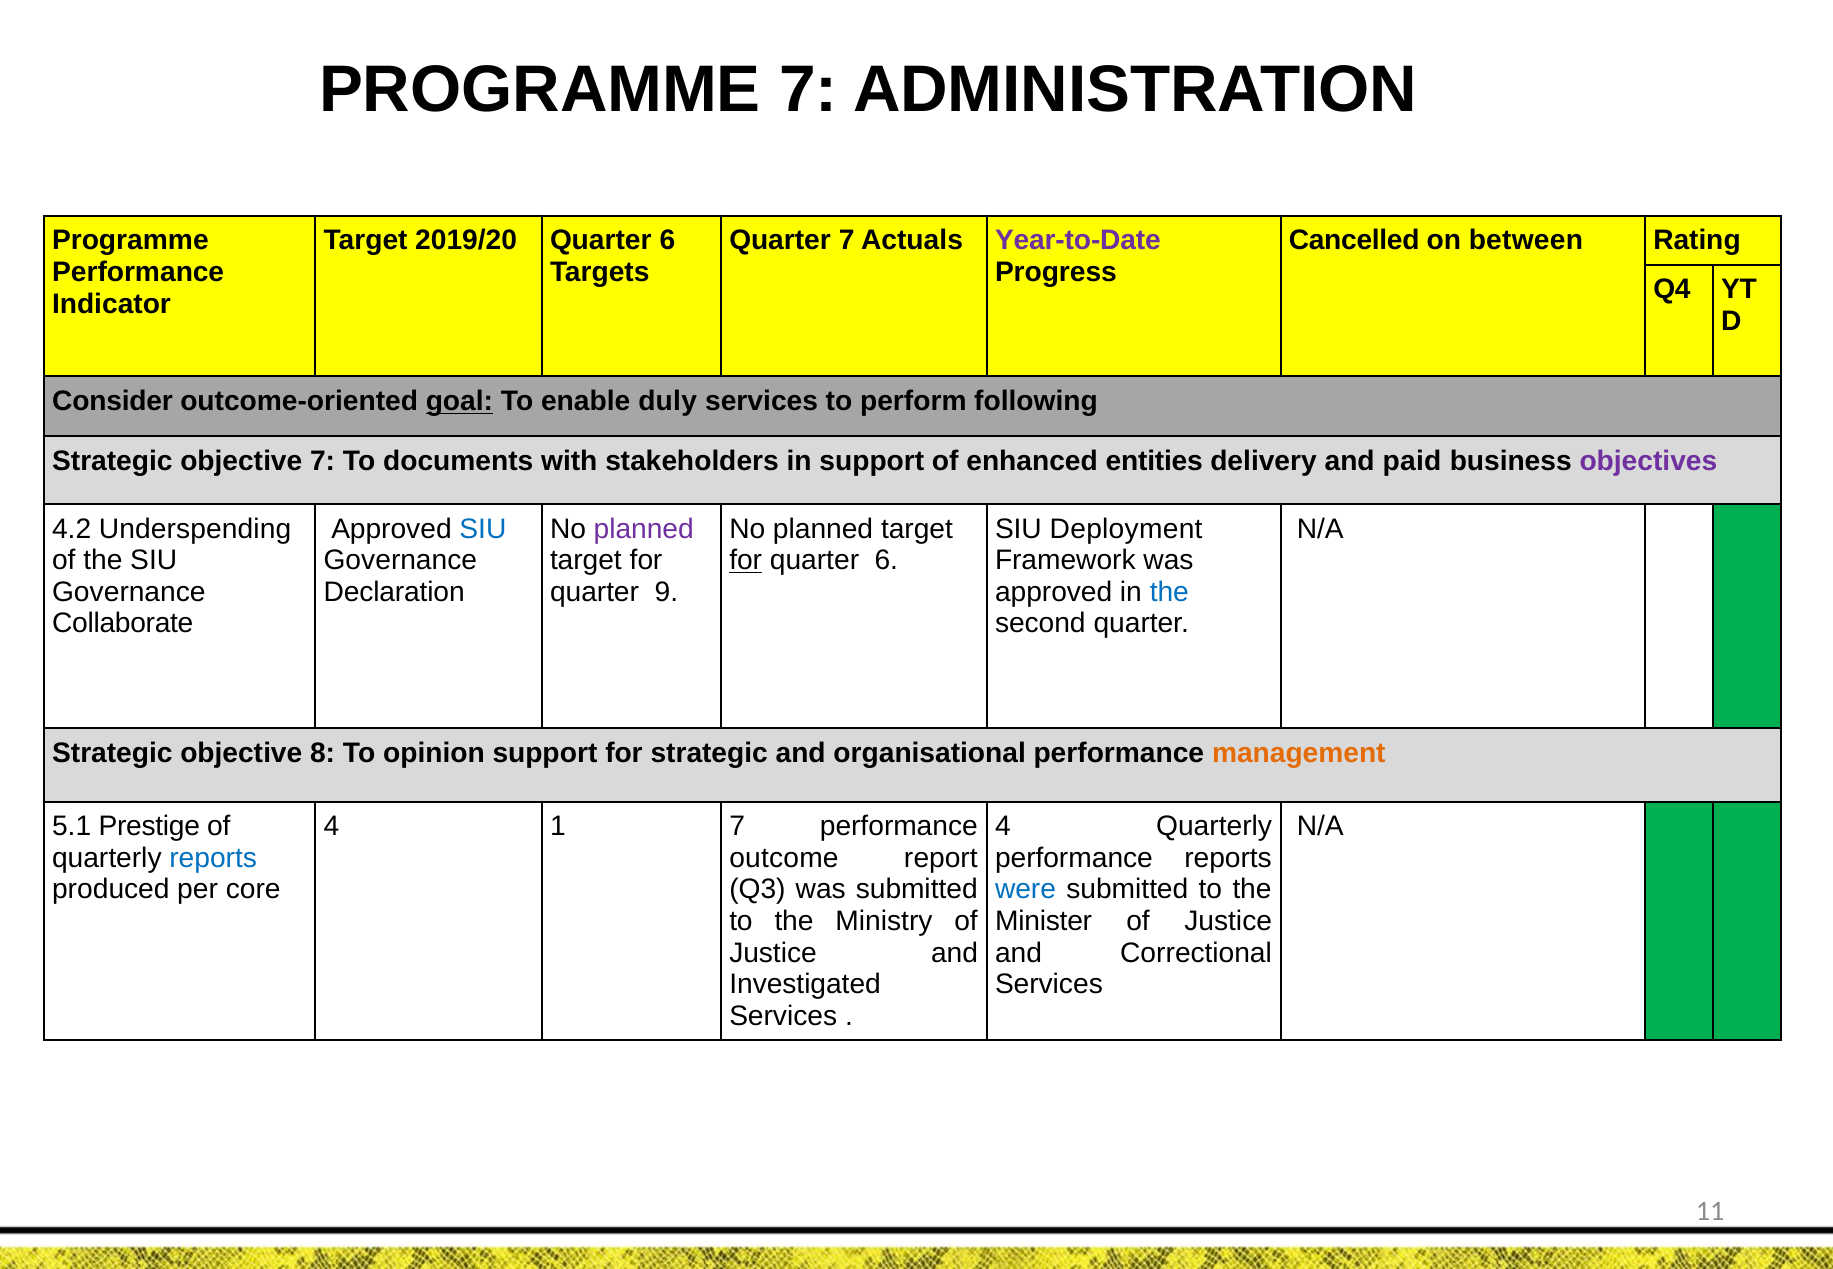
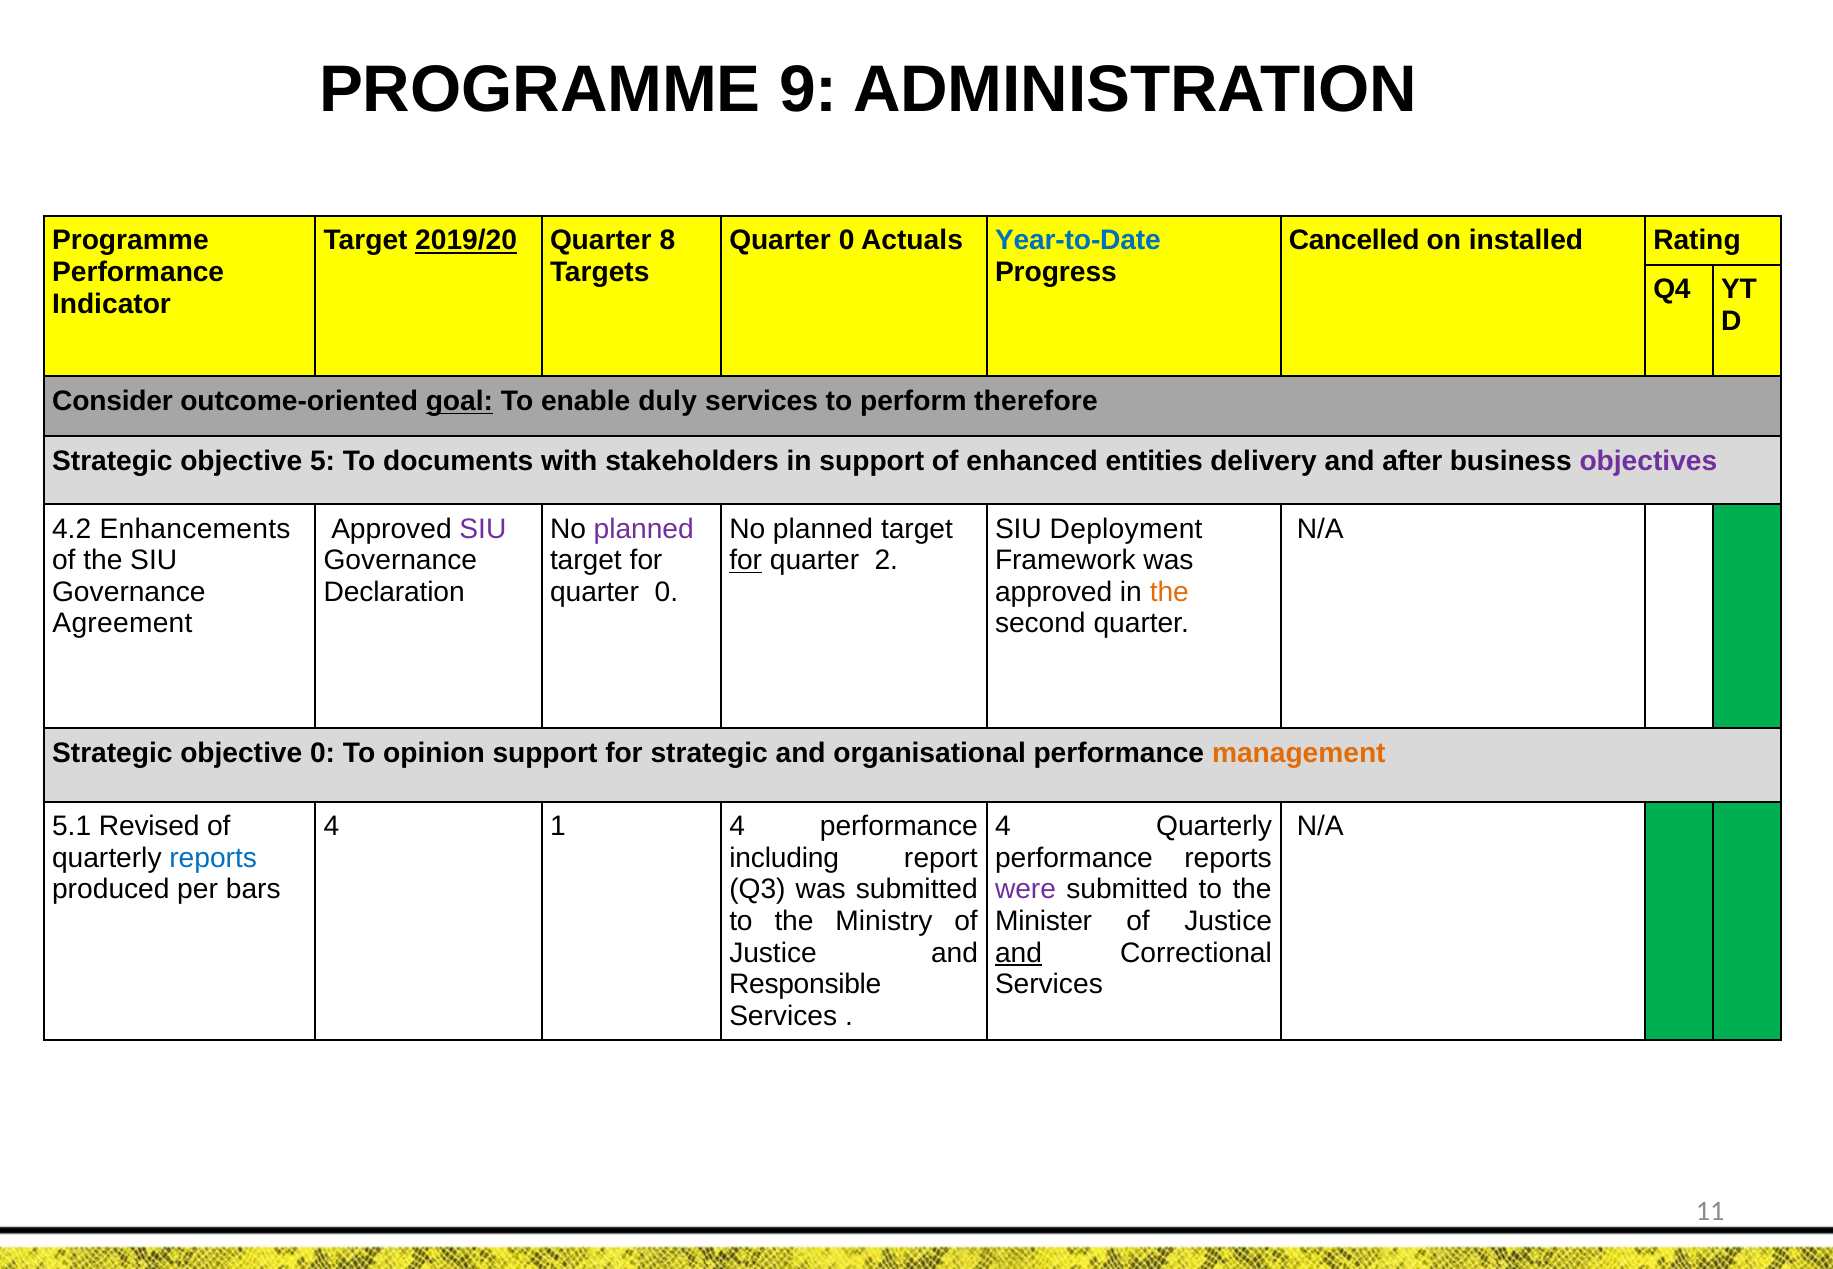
PROGRAMME 7: 7 -> 9 (808, 90)
2019/20 underline: none -> present (466, 241)
6: 6 -> 8 (667, 241)
7: 7 -> 0 (847, 241)
Year-to-Date colour: purple -> blue (1078, 241)
between: between -> installed (1526, 241)
following: following -> therefore (1036, 401)
objective 7: 7 -> 5 (323, 461)
paid: paid -> after (1412, 461)
Underspending: Underspending -> Enhancements (195, 529)
SIU colour: blue -> purple (483, 529)
6: 6 -> 2 (886, 561)
9: 9 -> 0 (666, 592)
the colour: blue -> orange (1169, 592)
Collaborate: Collaborate -> Agreement (122, 624)
objective 8: 8 -> 0 (323, 753)
Prestige: Prestige -> Revised (149, 826)
1 7: 7 -> 4 (737, 826)
outcome: outcome -> including (784, 858)
core: core -> bars (253, 890)
were colour: blue -> purple (1026, 890)
and underline: none -> present (1018, 953)
Investigated: Investigated -> Responsible (805, 984)
